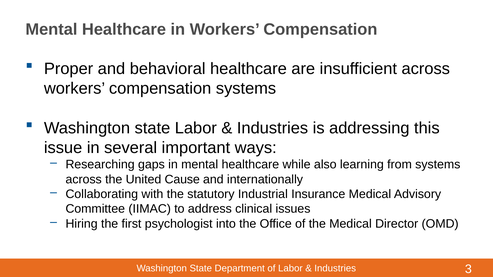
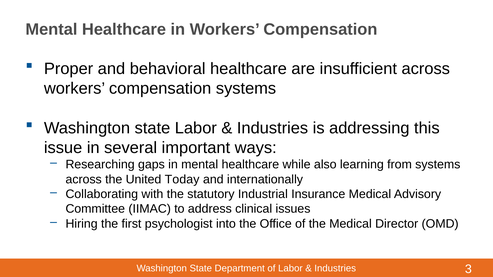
Cause: Cause -> Today (182, 180)
